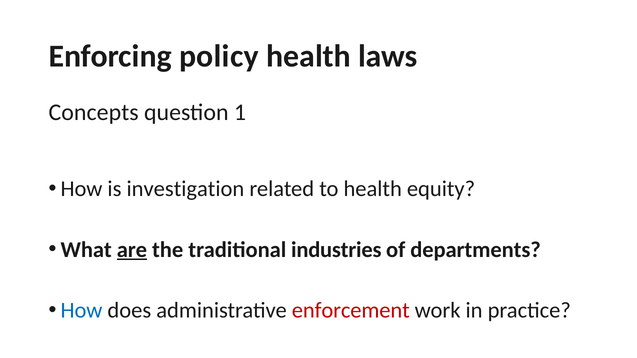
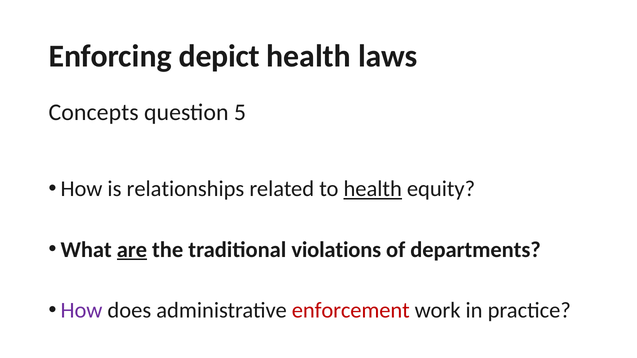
policy: policy -> depict (219, 57)
1: 1 -> 5 (240, 112)
investigation: investigation -> relationships (185, 189)
health underline: none -> present (373, 189)
industries: industries -> violations (336, 250)
How colour: blue -> purple (81, 311)
